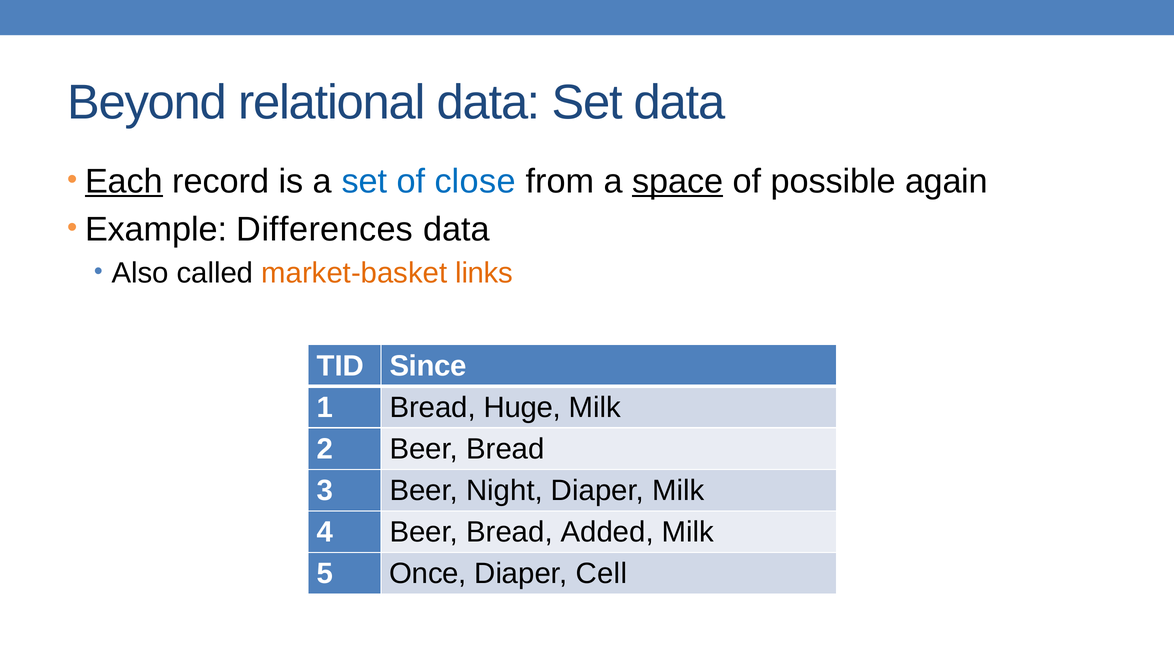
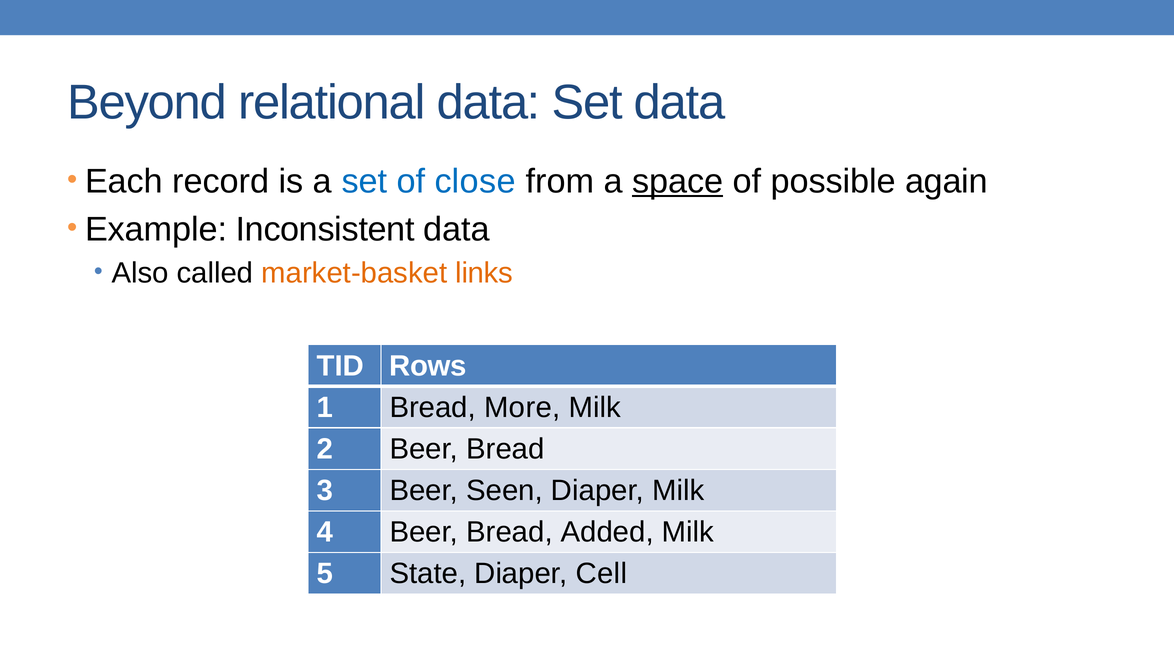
Each underline: present -> none (124, 181)
Differences: Differences -> Inconsistent (325, 229)
Since: Since -> Rows (428, 366)
Huge: Huge -> More (522, 408)
Night: Night -> Seen (505, 491)
Once: Once -> State (428, 574)
